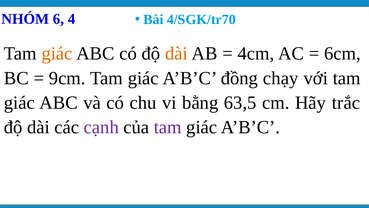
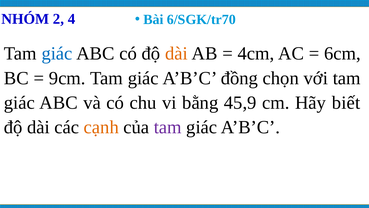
6: 6 -> 2 (58, 19)
4/SGK/tr70: 4/SGK/tr70 -> 6/SGK/tr70 (201, 20)
giác colour: orange -> blue (57, 53)
chạy: chạy -> chọn (281, 78)
63,5: 63,5 -> 45,9 (240, 103)
trắc: trắc -> biết (346, 103)
cạnh colour: purple -> orange (101, 127)
